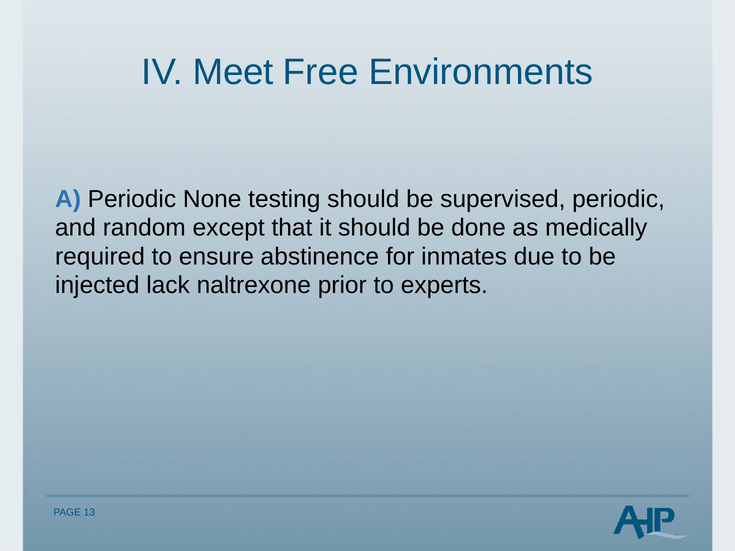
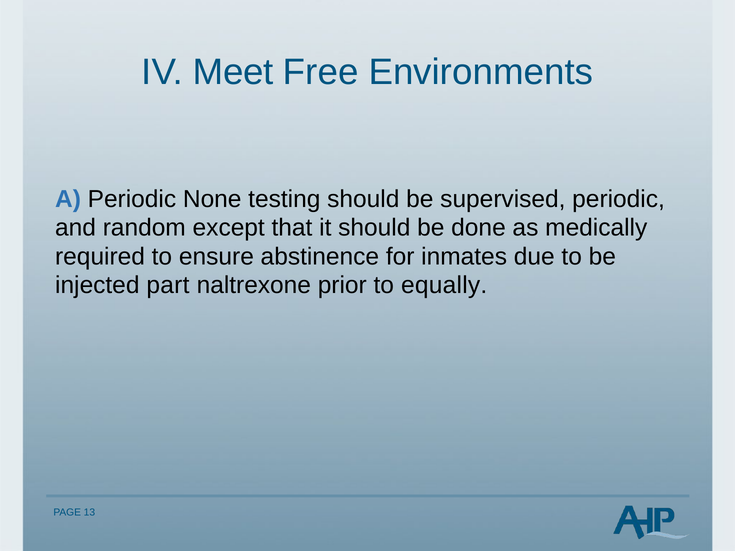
lack: lack -> part (168, 285)
experts: experts -> equally (444, 285)
